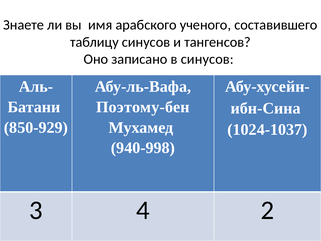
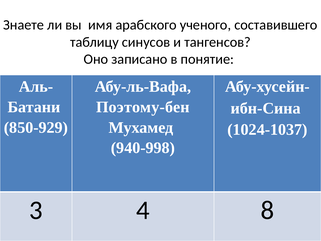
в синусов: синусов -> понятие (207, 59)
2: 2 -> 8 (267, 210)
